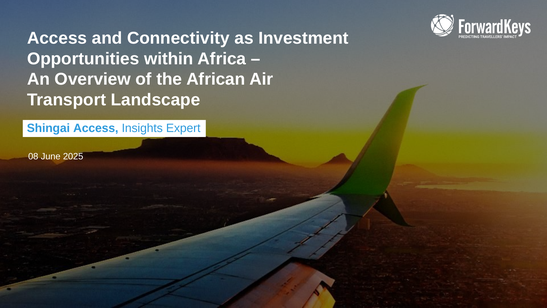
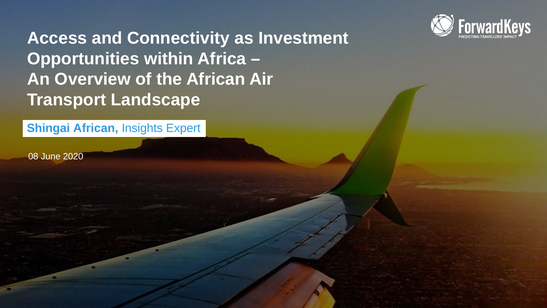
Shingai Access: Access -> African (96, 128)
2025: 2025 -> 2020 (73, 156)
